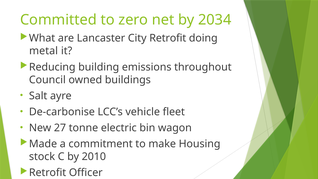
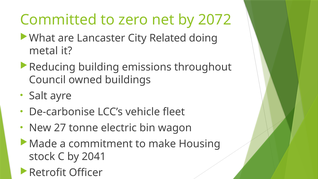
2034: 2034 -> 2072 (215, 20)
City Retrofit: Retrofit -> Related (168, 38)
2010: 2010 -> 2041 (94, 157)
